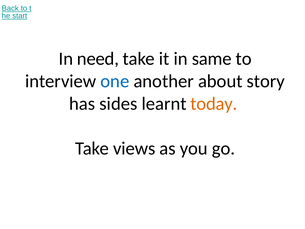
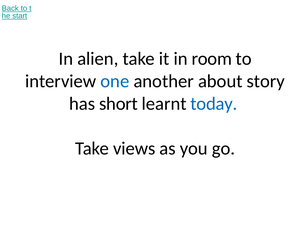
need: need -> alien (98, 59)
same: same -> room (212, 59)
sides: sides -> short (119, 103)
today colour: orange -> blue (214, 103)
